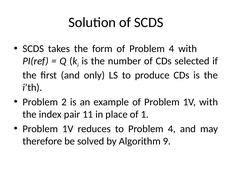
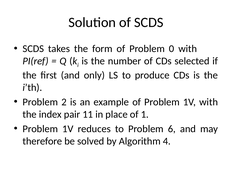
of Problem 4: 4 -> 0 (172, 49)
to Problem 4: 4 -> 6 (172, 129)
9: 9 -> 4 (167, 141)
